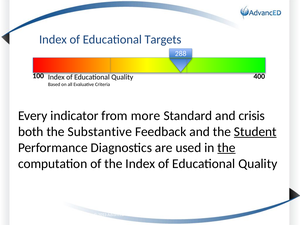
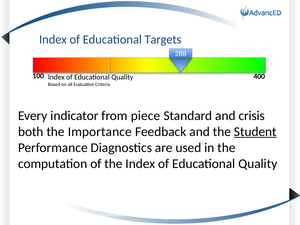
more: more -> piece (146, 116)
Substantive: Substantive -> Importance (100, 132)
the underline: present -> none (227, 148)
